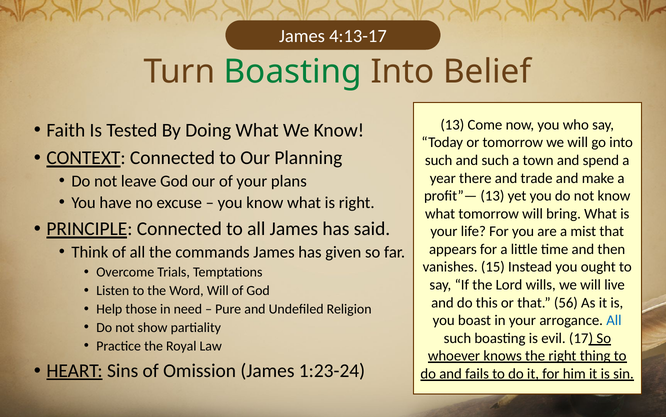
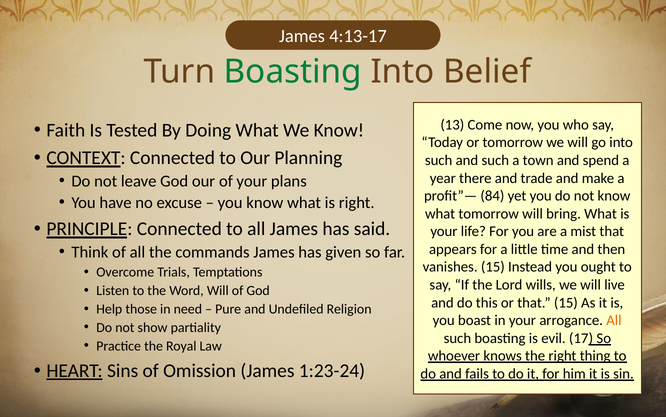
profit”— 13: 13 -> 84 (492, 196)
that 56: 56 -> 15 (566, 302)
All colour: blue -> orange (614, 320)
